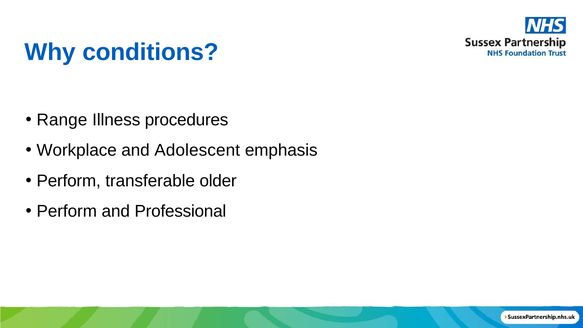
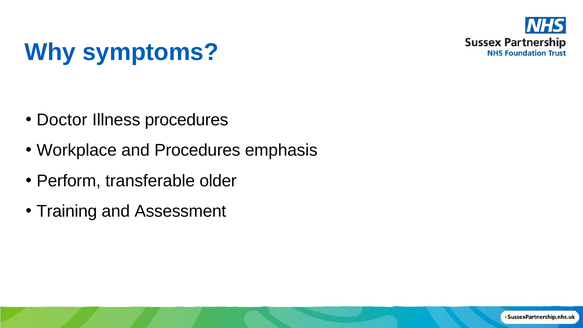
conditions: conditions -> symptoms (151, 52)
Range: Range -> Doctor (62, 120)
and Adolescent: Adolescent -> Procedures (197, 150)
Perform: Perform -> Training (67, 211)
Professional: Professional -> Assessment (180, 211)
